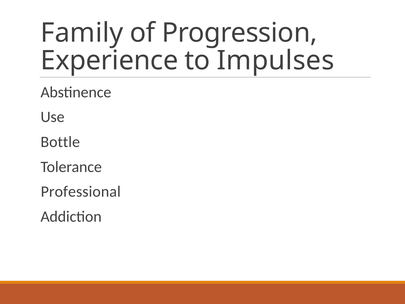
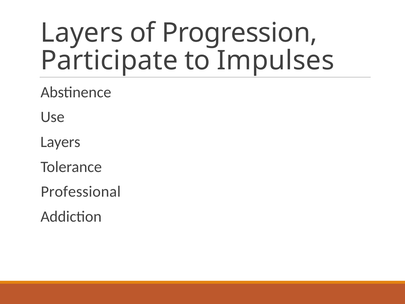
Family: Family -> Layers (82, 33)
Experience: Experience -> Participate (109, 60)
Bottle: Bottle -> Layers (60, 142)
